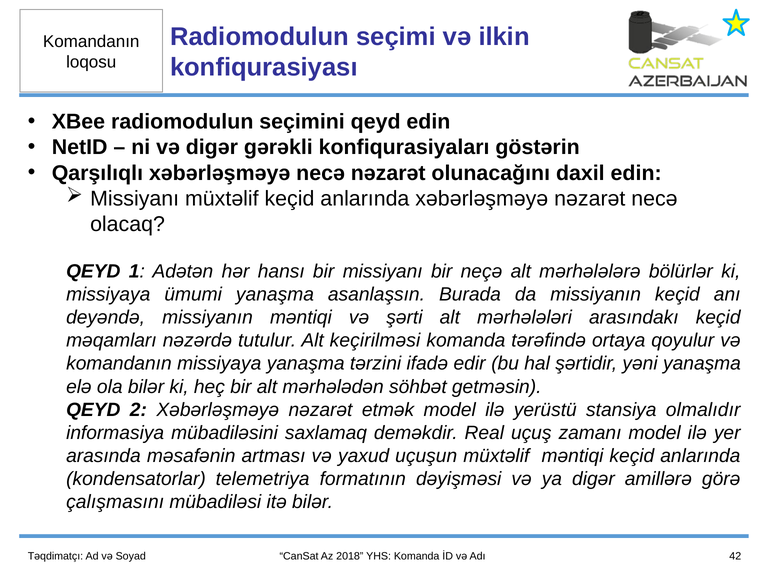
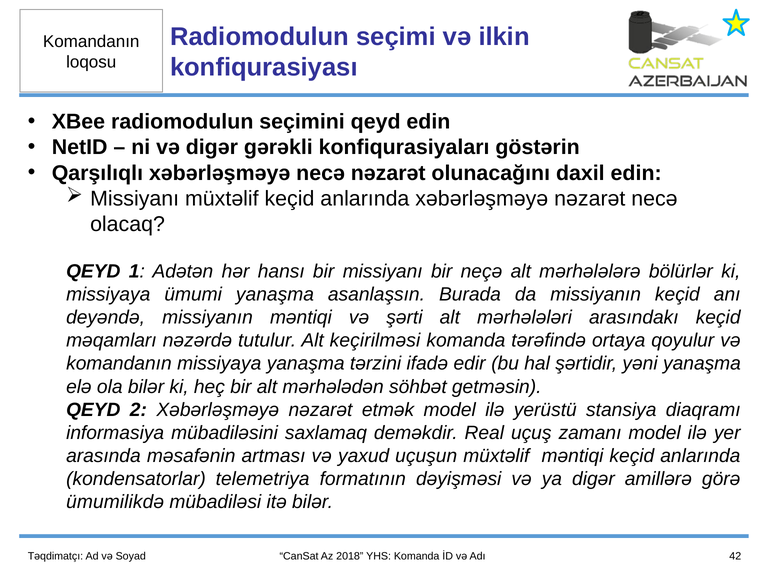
olmalıdır: olmalıdır -> diaqramı (703, 410)
çalışmasını: çalışmasını -> ümumilikdə (115, 502)
